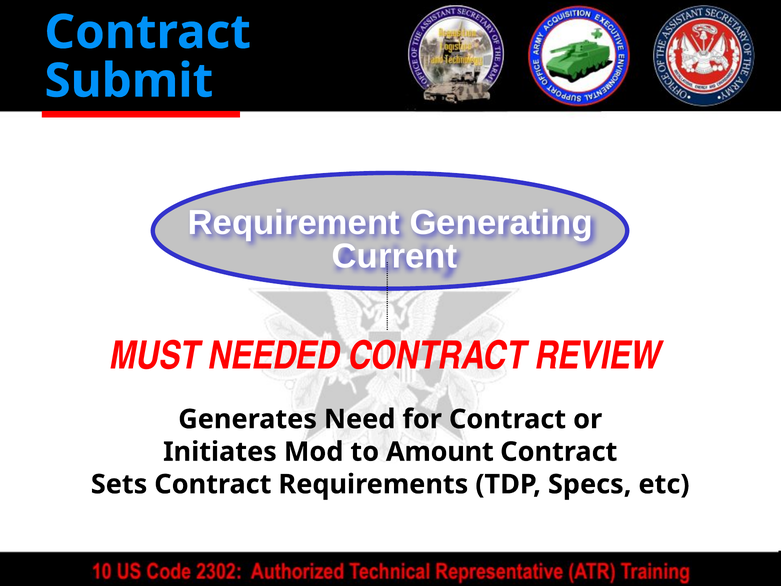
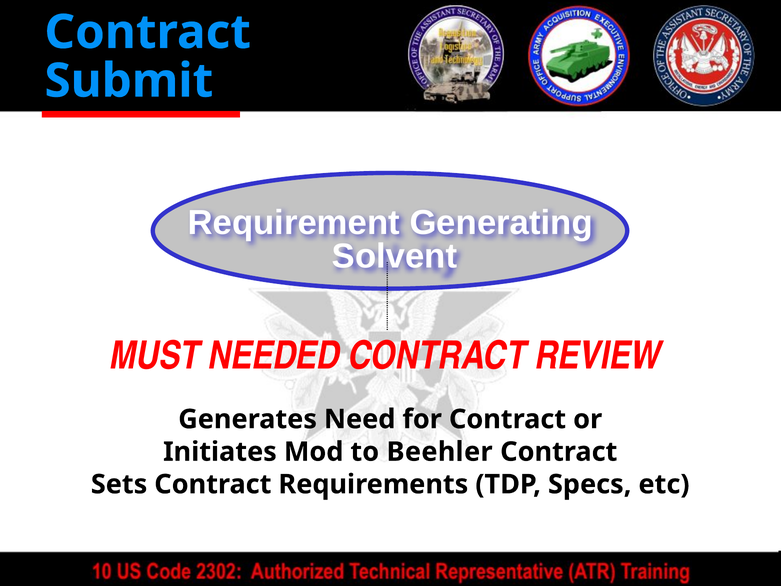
Current: Current -> Solvent (395, 256)
Amount: Amount -> Beehler (440, 452)
